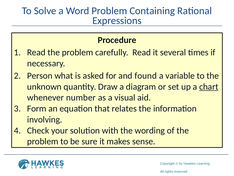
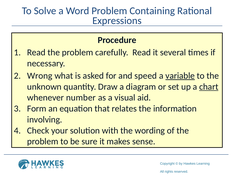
Person: Person -> Wrong (40, 76)
found: found -> speed (146, 76)
variable underline: none -> present (180, 76)
